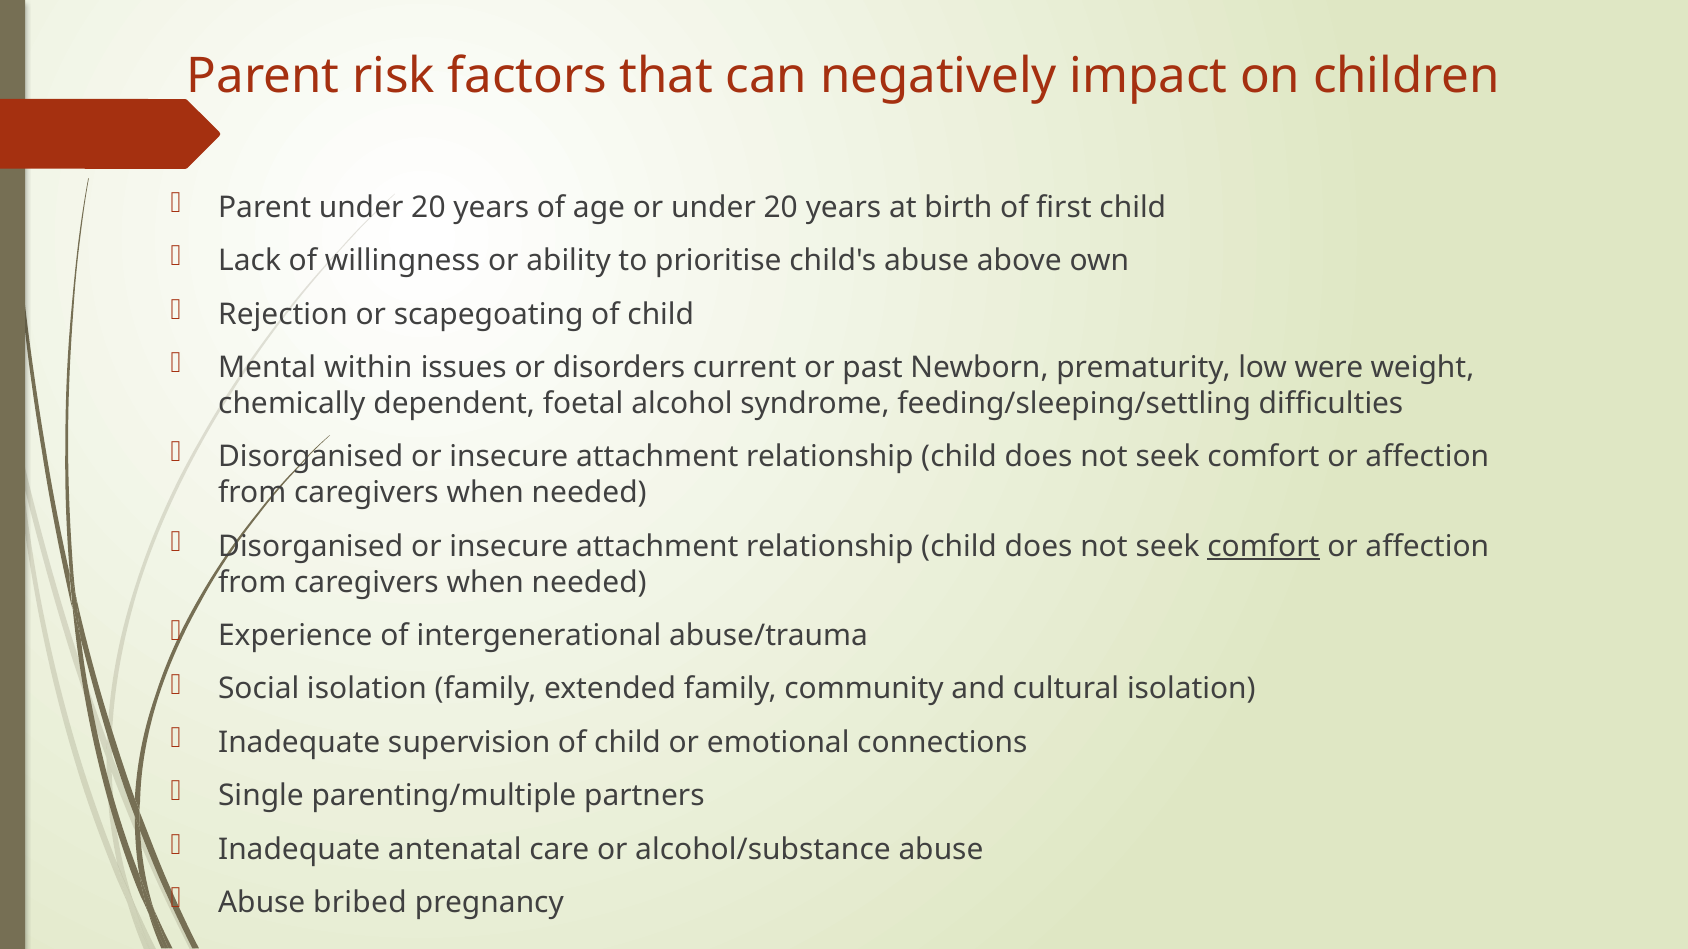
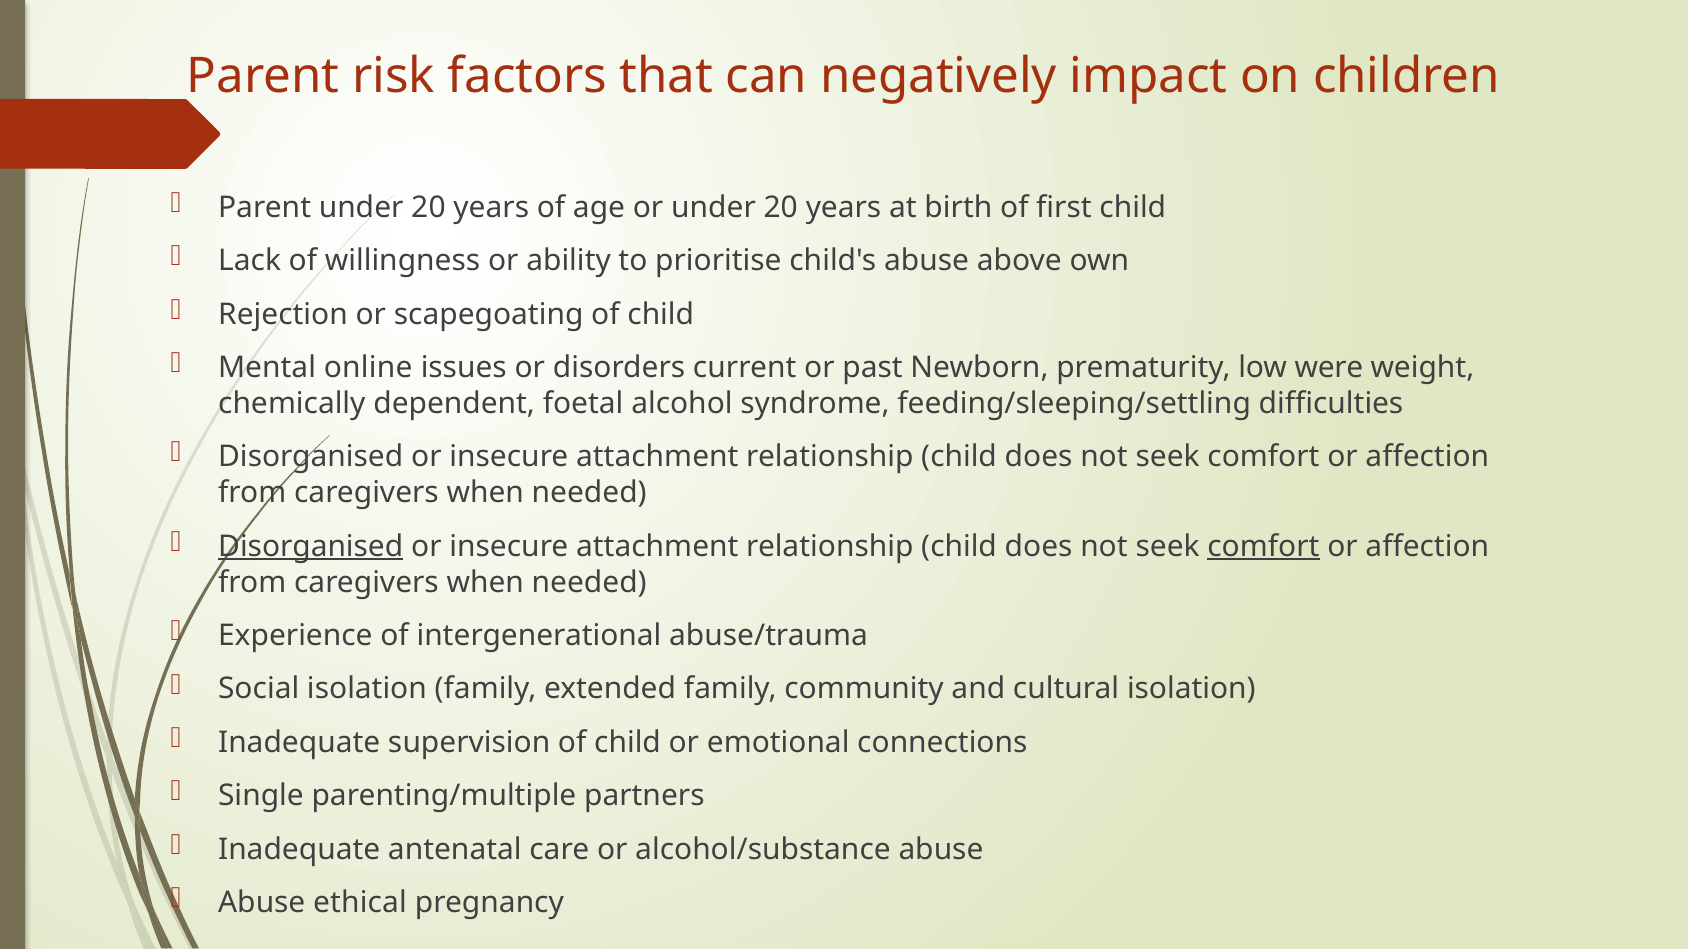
within: within -> online (368, 368)
Disorganised underline: none -> present (311, 547)
bribed: bribed -> ethical (360, 903)
